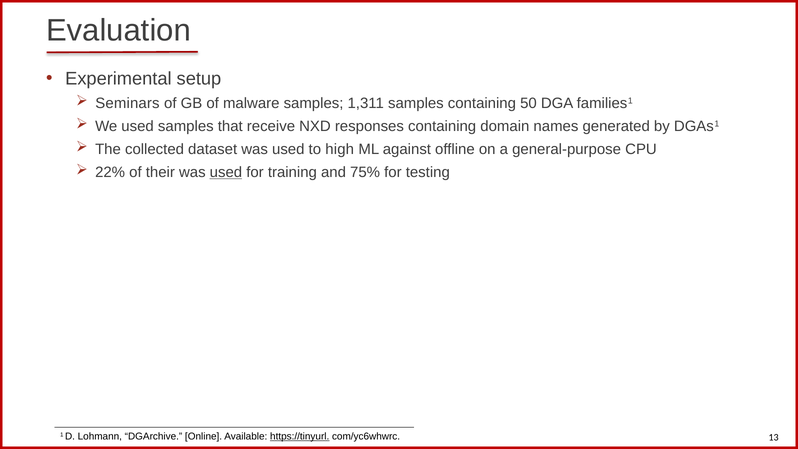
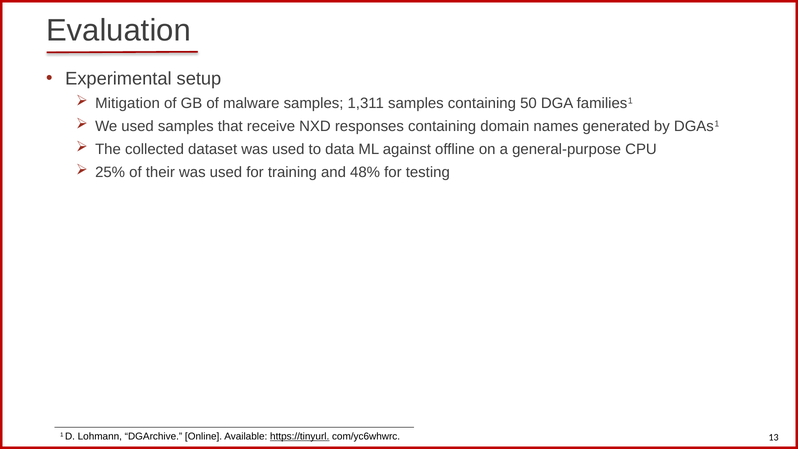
Seminars: Seminars -> Mitigation (128, 103)
high: high -> data (340, 149)
22%: 22% -> 25% (110, 172)
used underline: present -> none (226, 172)
75%: 75% -> 48% (365, 172)
